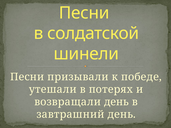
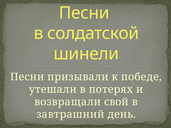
возвращали день: день -> свой (116, 102)
